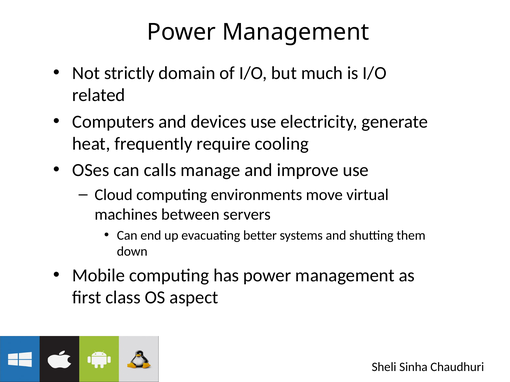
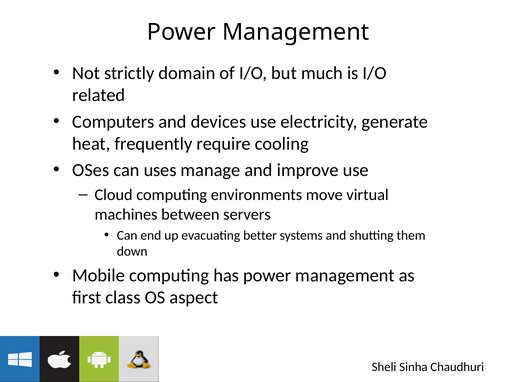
calls: calls -> uses (160, 170)
